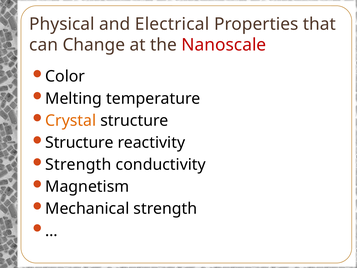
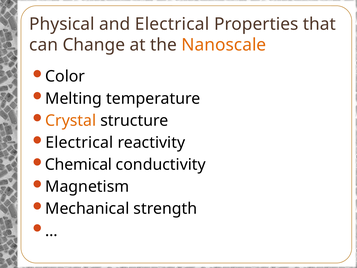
Nanoscale colour: red -> orange (224, 45)
Structure: Structure -> Electrical (79, 142)
Strength: Strength -> Chemical (78, 164)
